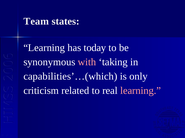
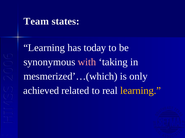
capabilities’…(which: capabilities’…(which -> mesmerized’…(which (70, 77)
criticism: criticism -> achieved (41, 91)
learning colour: pink -> yellow (141, 91)
